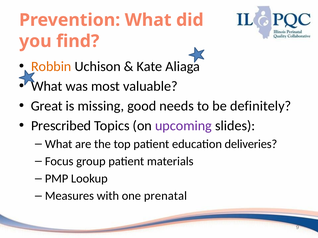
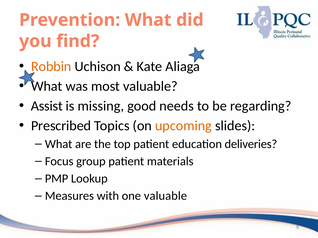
Great: Great -> Assist (47, 106)
definitely: definitely -> regarding (261, 106)
upcoming colour: purple -> orange (183, 126)
one prenatal: prenatal -> valuable (165, 196)
